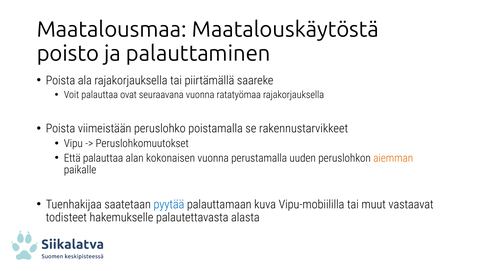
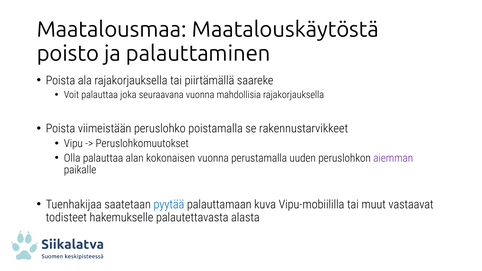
ovat: ovat -> joka (128, 95)
ratatyömaa: ratatyömaa -> mahdollisia (239, 95)
Että: Että -> Olla (72, 158)
aiemman colour: orange -> purple (393, 158)
